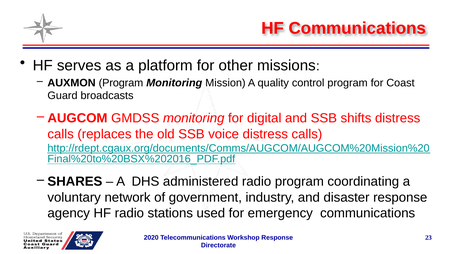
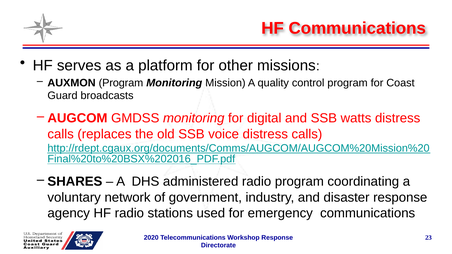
shifts: shifts -> watts (356, 118)
